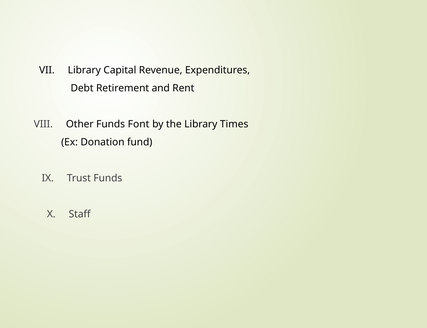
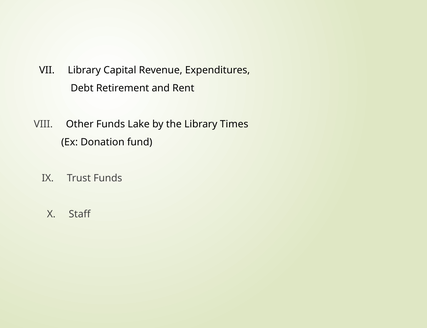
Font: Font -> Lake (139, 124)
